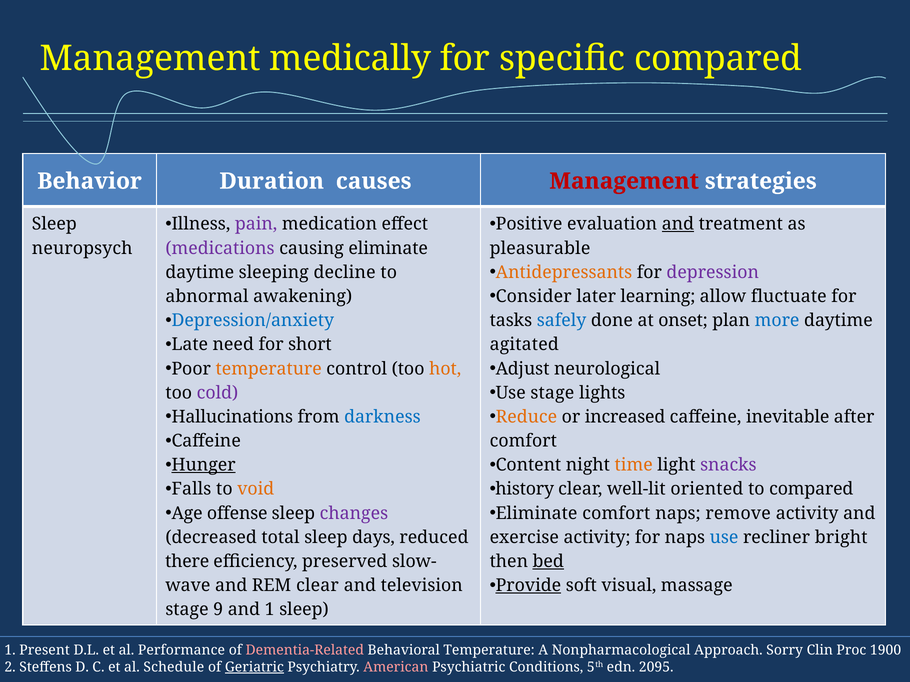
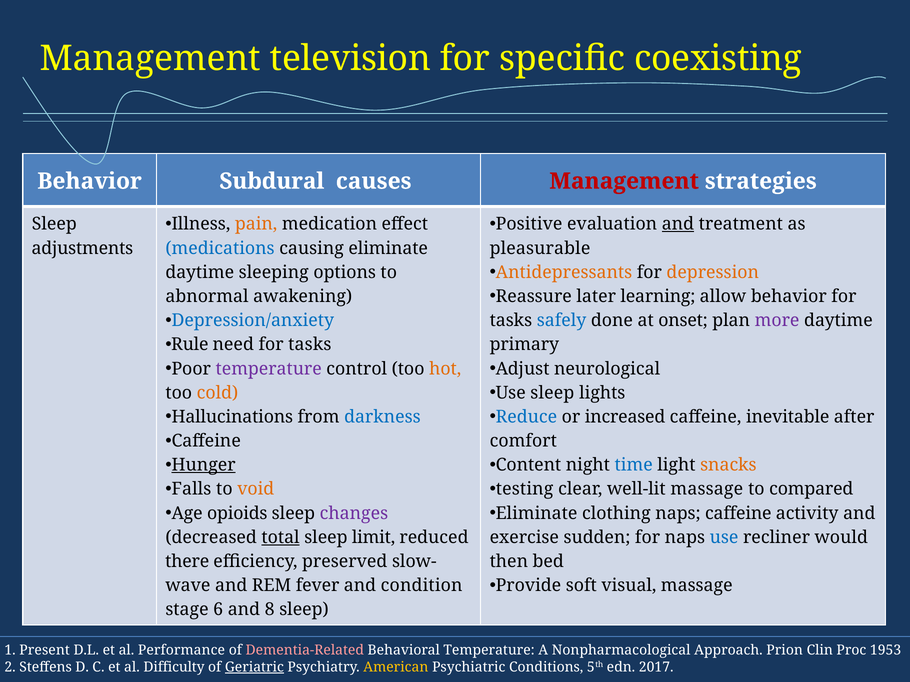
medically: medically -> television (350, 59)
specific compared: compared -> coexisting (718, 59)
Duration: Duration -> Subdural (272, 181)
pain colour: purple -> orange (256, 224)
neuropsych: neuropsych -> adjustments (82, 248)
medications colour: purple -> blue (220, 248)
depression colour: purple -> orange (713, 272)
decline: decline -> options (345, 272)
Consider: Consider -> Reassure (534, 297)
allow fluctuate: fluctuate -> behavior (789, 297)
more colour: blue -> purple (777, 321)
Late: Late -> Rule (190, 345)
need for short: short -> tasks (310, 345)
agitated: agitated -> primary (524, 345)
temperature colour: orange -> purple (269, 369)
Use stage: stage -> sleep (552, 393)
cold colour: purple -> orange (217, 393)
Reduce colour: orange -> blue (526, 417)
time colour: orange -> blue (634, 465)
snacks colour: purple -> orange (728, 465)
history: history -> testing (525, 490)
well-lit oriented: oriented -> massage (707, 490)
offense: offense -> opioids (237, 514)
Eliminate comfort: comfort -> clothing (616, 514)
naps remove: remove -> caffeine (738, 514)
total underline: none -> present (281, 538)
days: days -> limit (374, 538)
exercise activity: activity -> sudden (597, 538)
bright: bright -> would (841, 538)
bed underline: present -> none (548, 562)
Provide underline: present -> none (528, 586)
REM clear: clear -> fever (318, 586)
television: television -> condition (422, 586)
9: 9 -> 6 (218, 610)
and 1: 1 -> 8 (270, 610)
Sorry: Sorry -> Prion (785, 651)
1900: 1900 -> 1953 (886, 651)
Schedule: Schedule -> Difficulty (174, 667)
American colour: pink -> yellow (396, 667)
2095: 2095 -> 2017 (656, 667)
